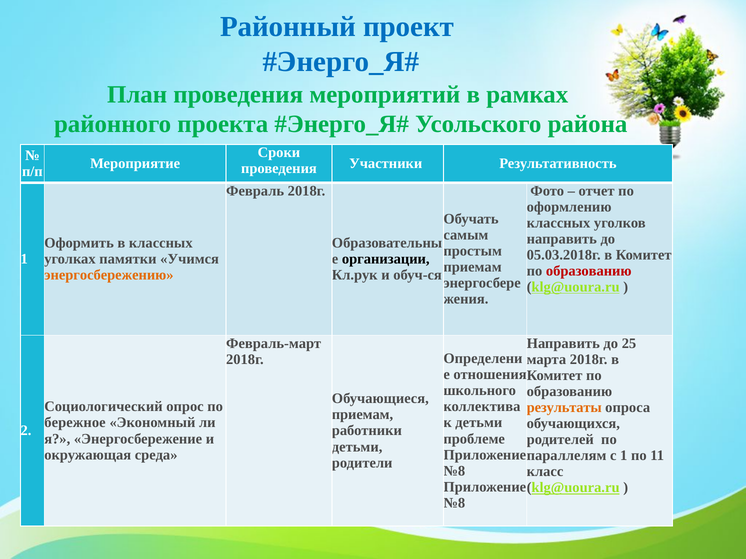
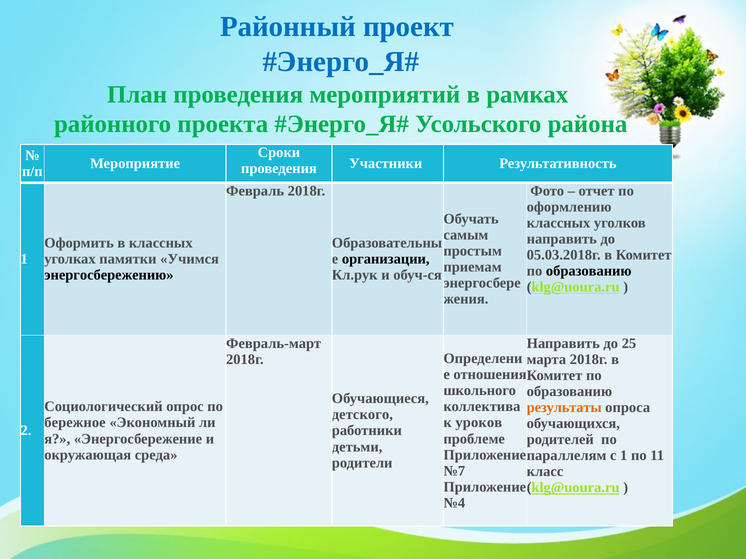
образованию colour: red -> black (589, 271)
энергосбережению colour: orange -> black (109, 275)
приемам: приемам -> детского (362, 415)
к детьми: детьми -> уроков (479, 423)
№8: №8 -> №7 (454, 471)
№8: №8 -> №4 (454, 503)
